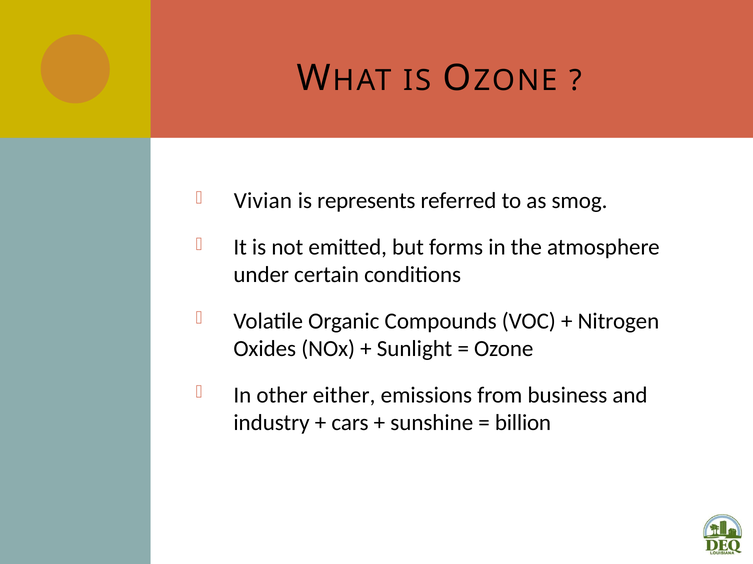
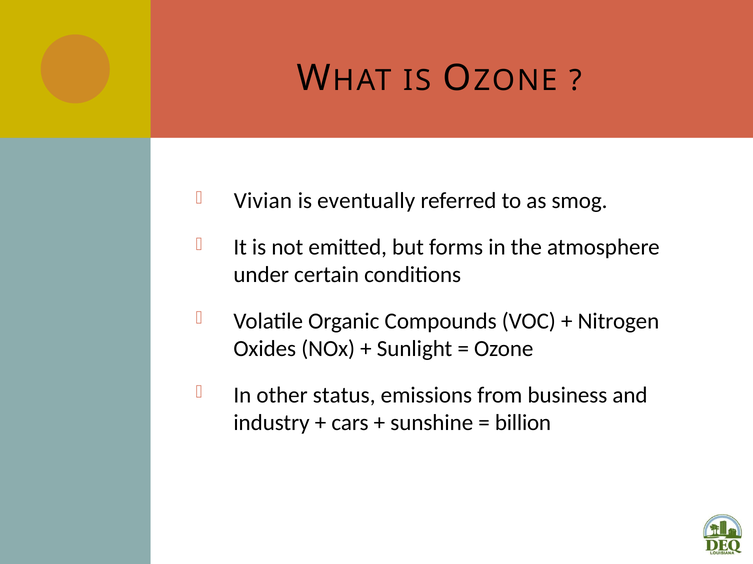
represents: represents -> eventually (366, 201)
either: either -> status (344, 396)
